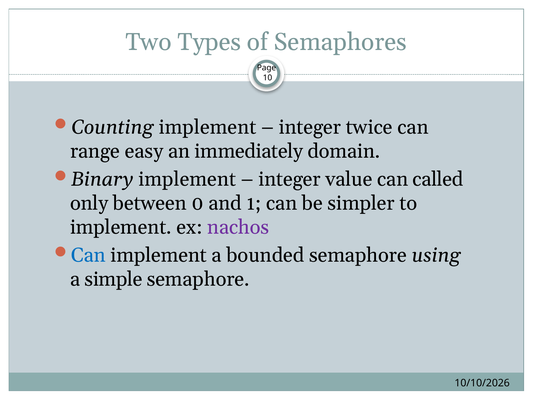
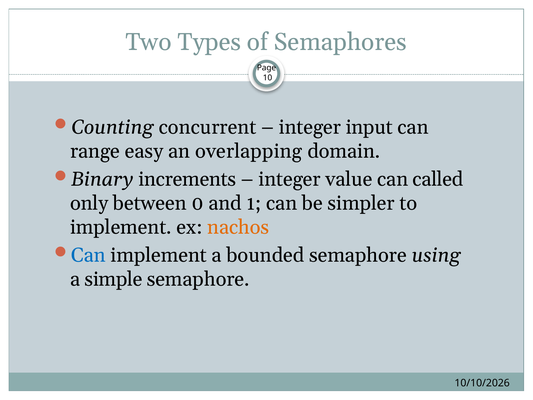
Counting implement: implement -> concurrent (208, 127)
twice: twice -> input (369, 127)
immediately: immediately -> overlapping (249, 151)
Binary implement: implement -> increments (187, 179)
nachos colour: purple -> orange (238, 227)
